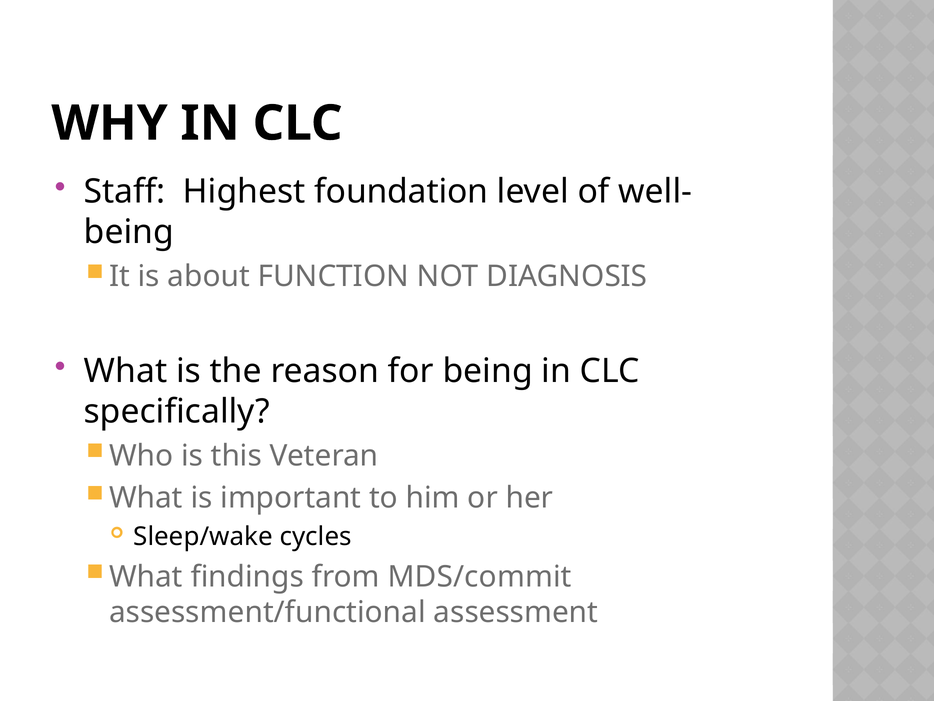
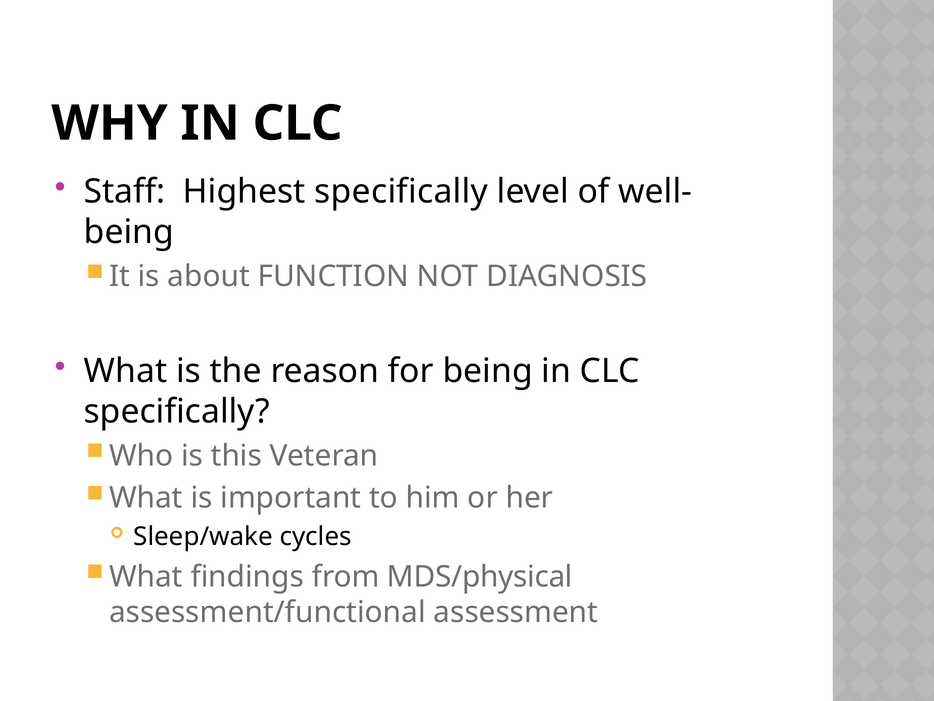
Highest foundation: foundation -> specifically (401, 192)
MDS/commit: MDS/commit -> MDS/physical (480, 576)
